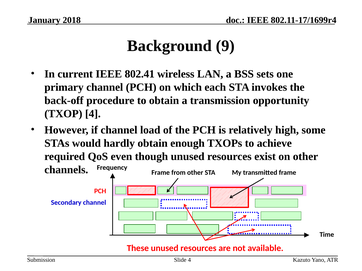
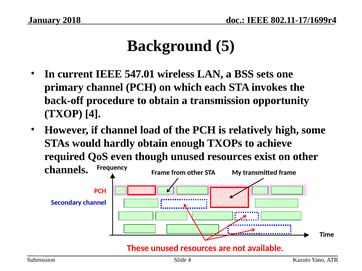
9: 9 -> 5 (225, 46)
802.41: 802.41 -> 547.01 (140, 74)
